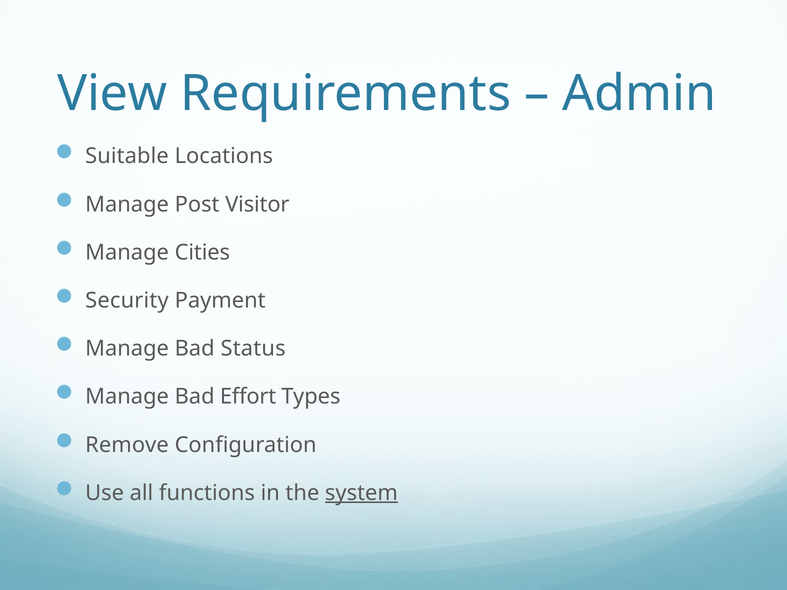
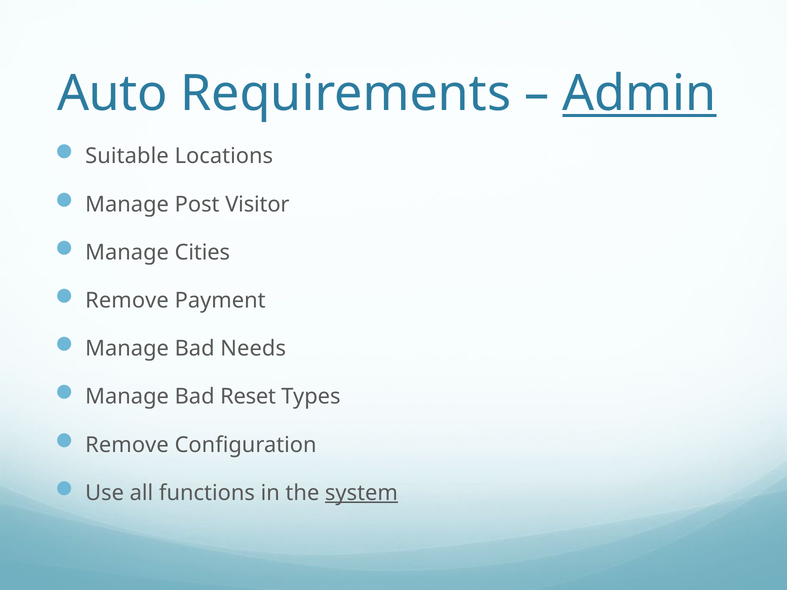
View: View -> Auto (112, 94)
Admin underline: none -> present (639, 94)
Security: Security -> Remove (127, 301)
Status: Status -> Needs (253, 349)
Effort: Effort -> Reset (248, 397)
